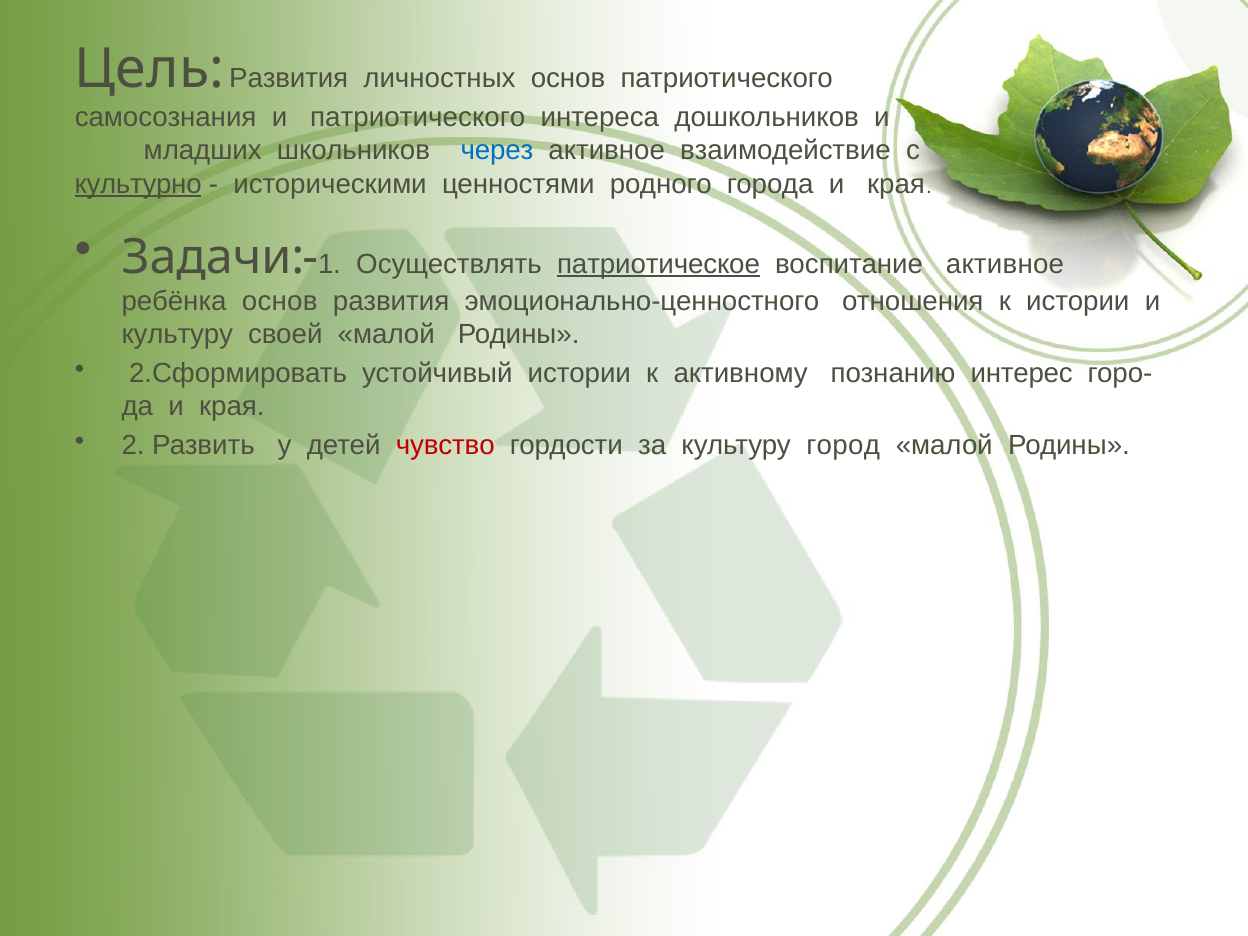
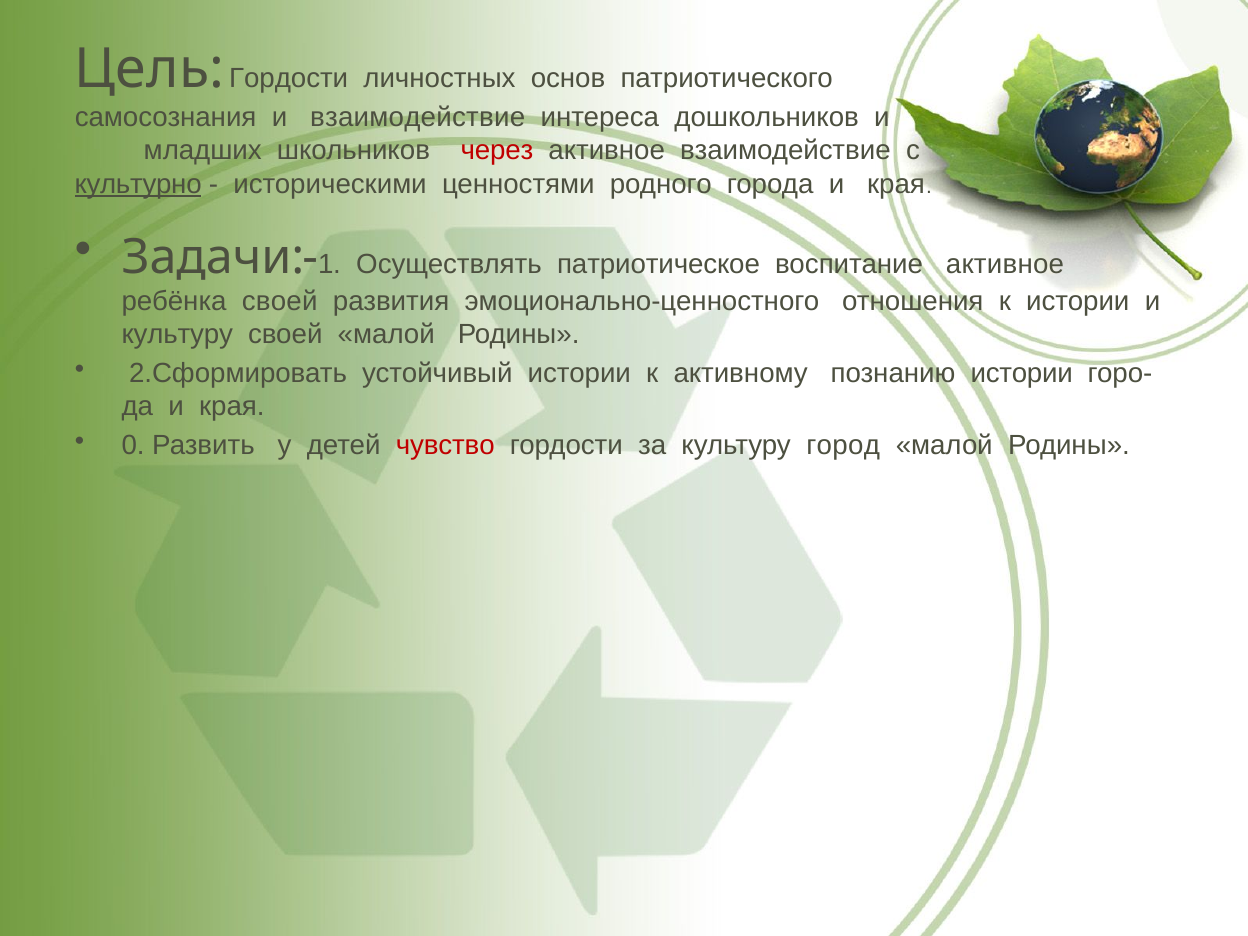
Цель Развития: Развития -> Гордости (289, 79)
и патриотического: патриотического -> взаимодействие (418, 117)
через colour: blue -> red (497, 151)
патриотическое underline: present -> none (658, 264)
ребёнка основ: основ -> своей (280, 301)
познанию интерес: интерес -> истории (1022, 374)
2: 2 -> 0 (133, 446)
